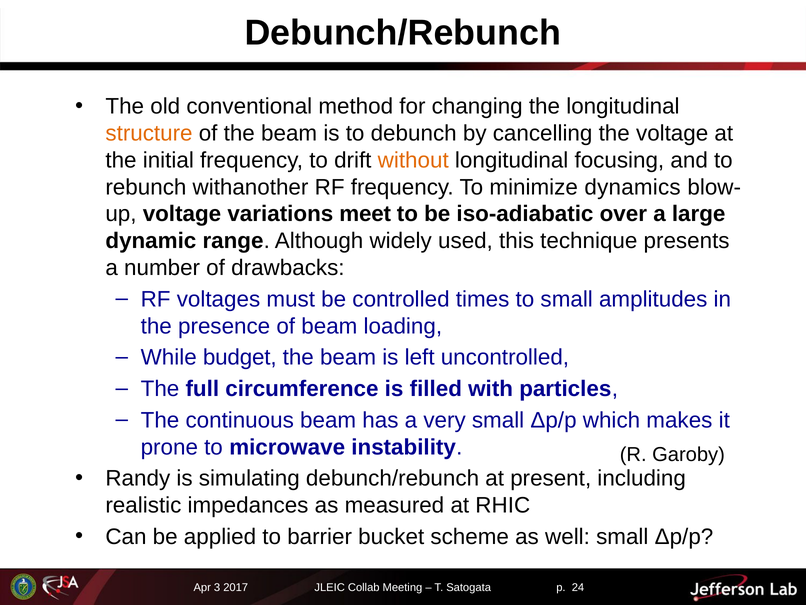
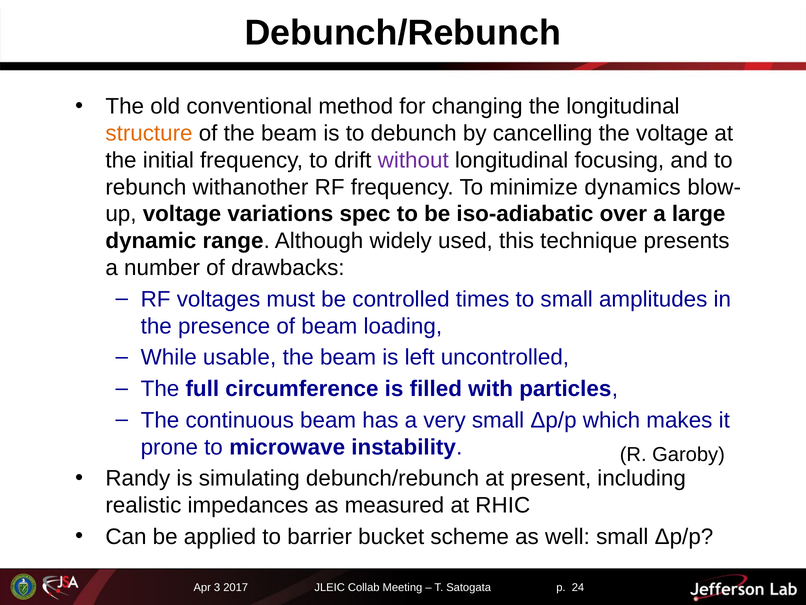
without colour: orange -> purple (413, 160)
meet: meet -> spec (365, 214)
budget: budget -> usable (240, 357)
